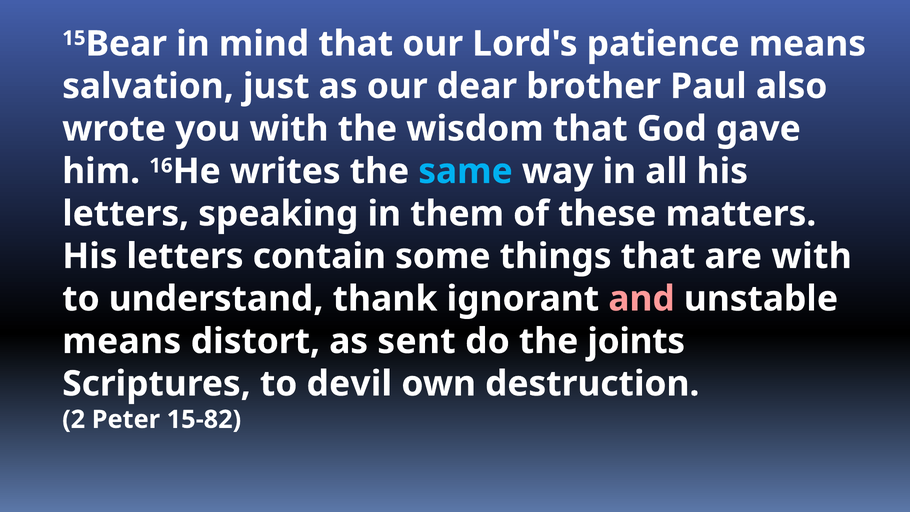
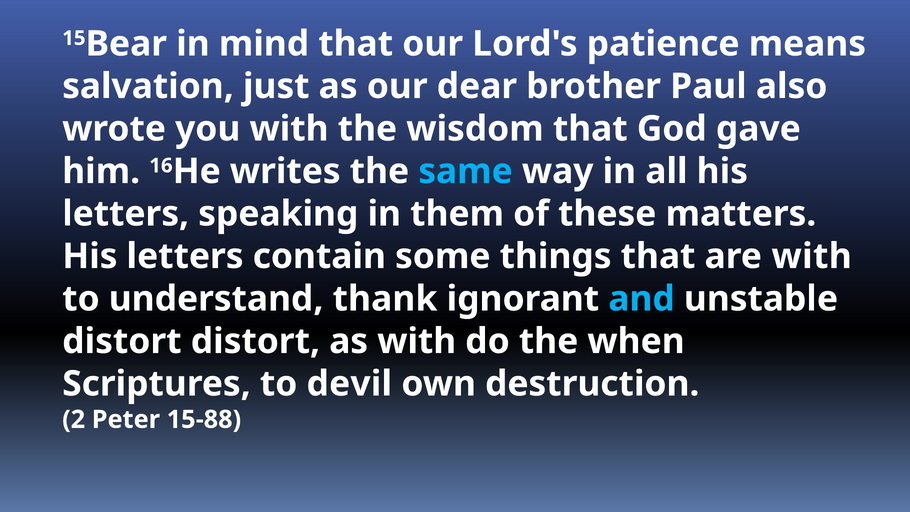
and colour: pink -> light blue (642, 299)
means: means -> distort (122, 341)
as sent: sent -> with (417, 341)
joints: joints -> when (636, 341)
15-82: 15-82 -> 15-88 (204, 419)
